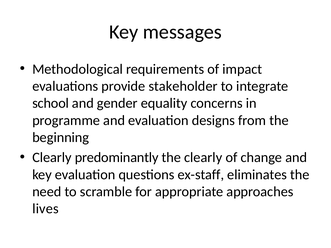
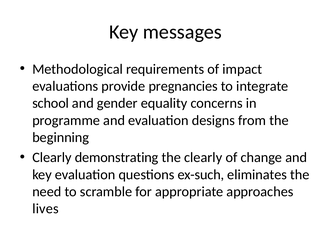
stakeholder: stakeholder -> pregnancies (183, 86)
predominantly: predominantly -> demonstrating (117, 158)
ex-staff: ex-staff -> ex-such (201, 175)
